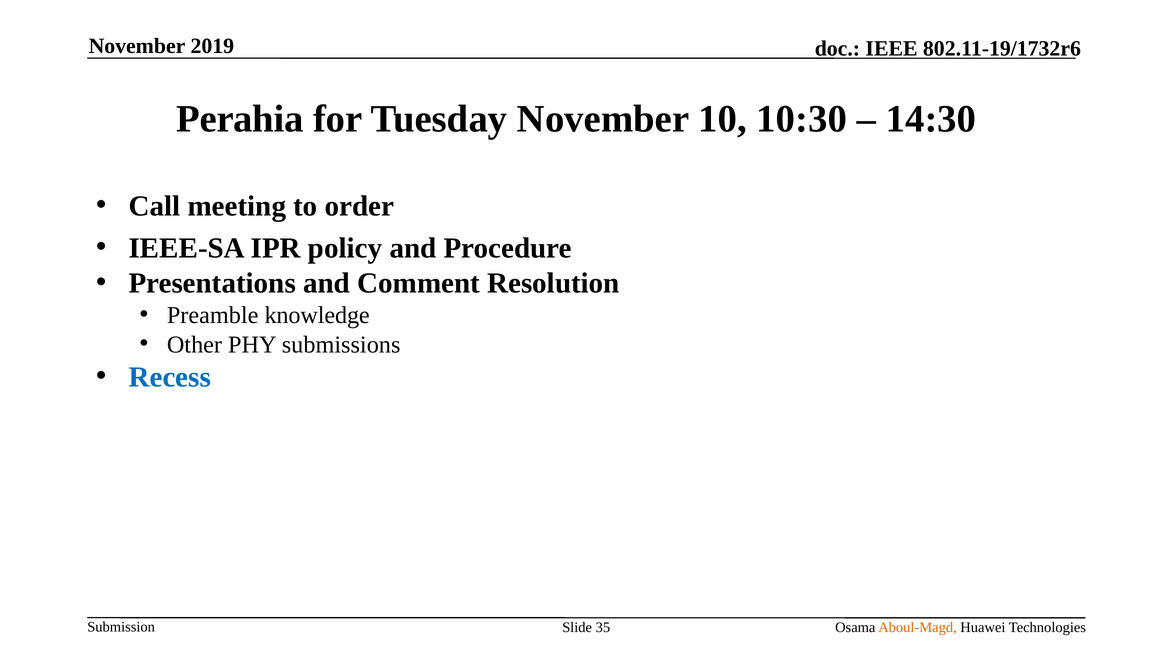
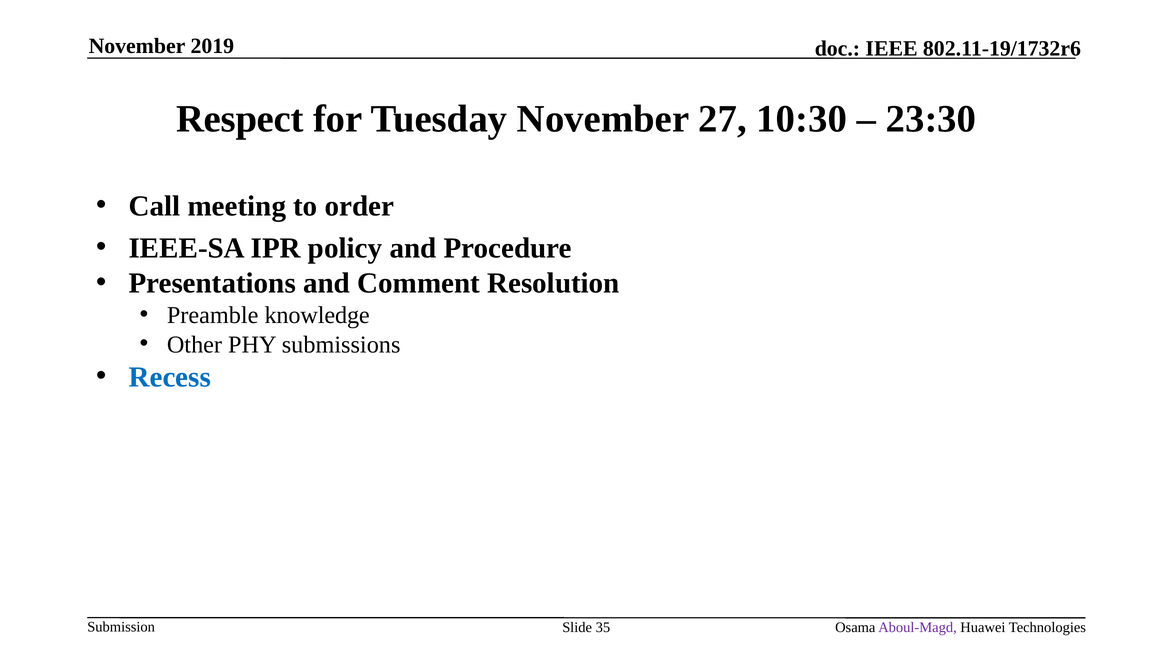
Perahia: Perahia -> Respect (240, 119)
10: 10 -> 27 (723, 119)
14:30: 14:30 -> 23:30 (931, 119)
Aboul-Magd colour: orange -> purple (918, 627)
